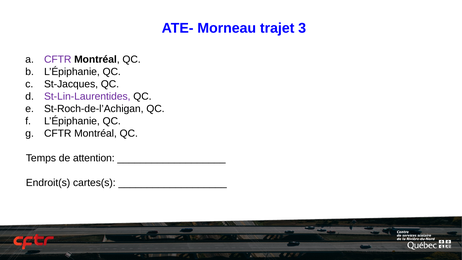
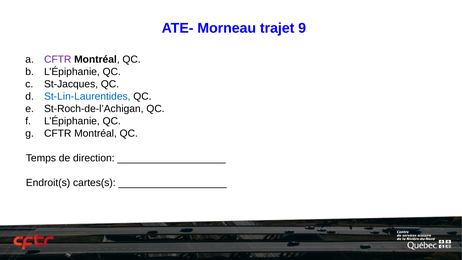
3: 3 -> 9 (302, 28)
St-Lin-Laurentides colour: purple -> blue (87, 96)
attention: attention -> direction (94, 158)
